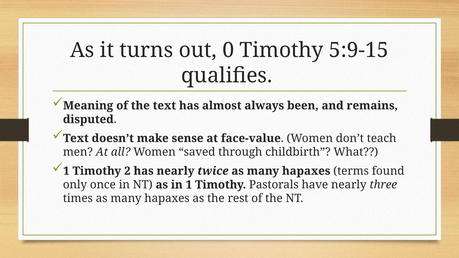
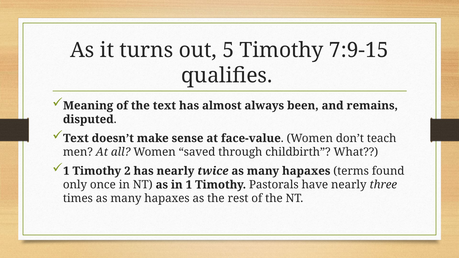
0: 0 -> 5 (228, 50)
5:9-15: 5:9-15 -> 7:9-15 (359, 50)
